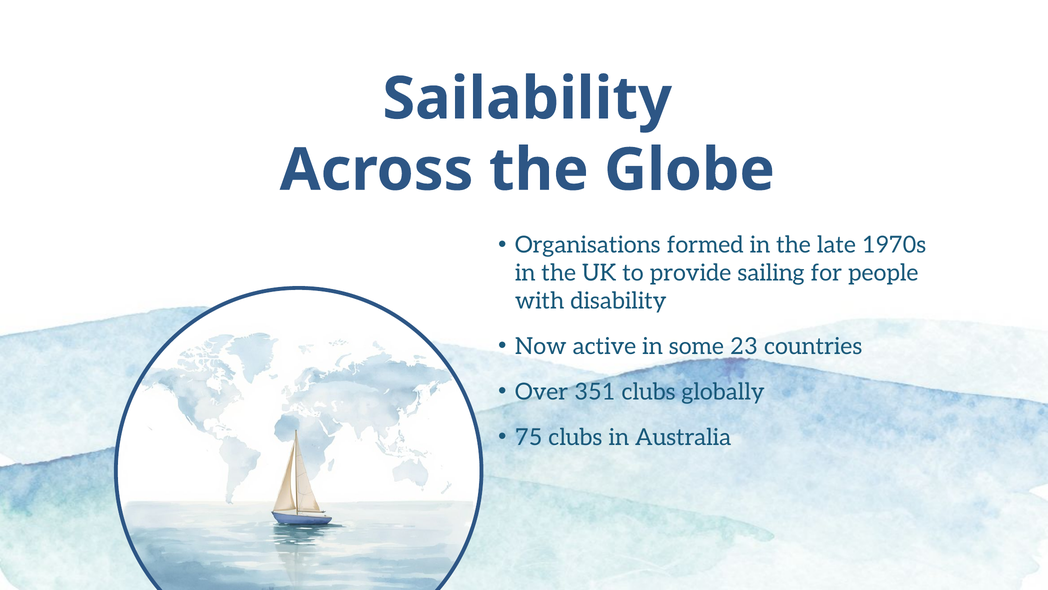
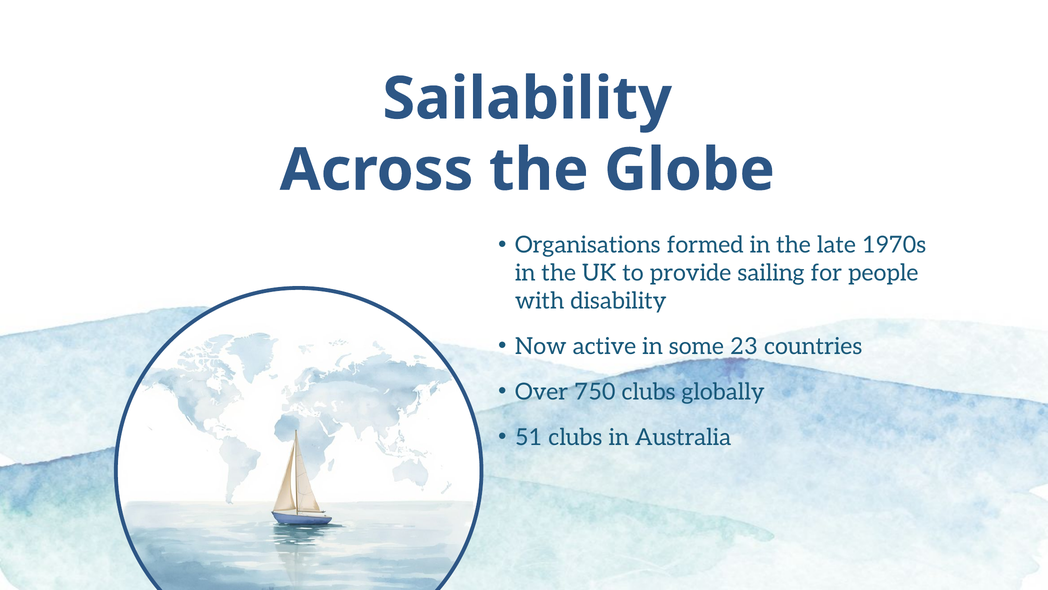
351: 351 -> 750 (595, 392)
75: 75 -> 51 (529, 437)
